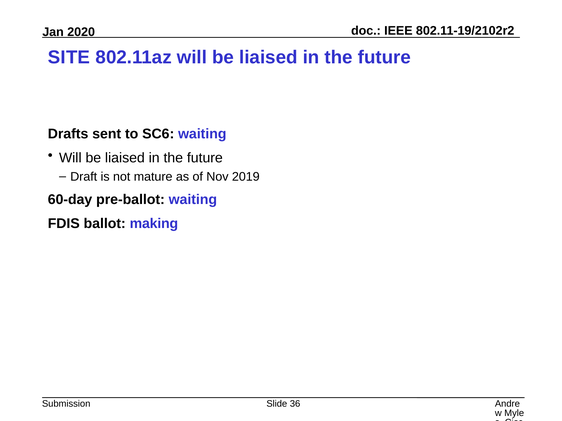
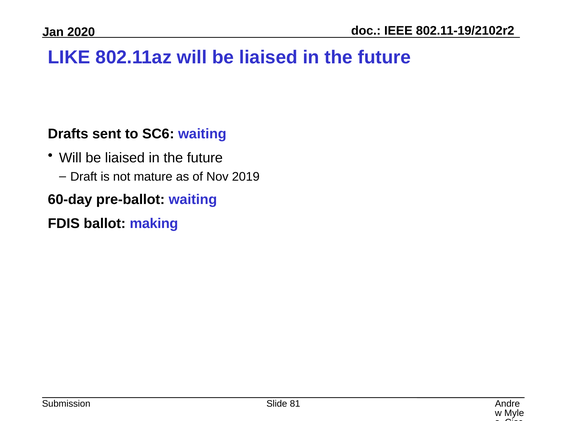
SITE: SITE -> LIKE (69, 58)
36: 36 -> 81 (295, 404)
